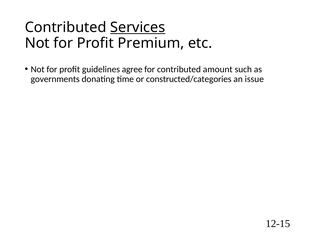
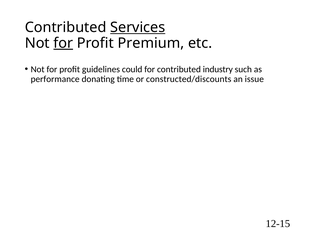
for underline: none -> present (63, 43)
agree: agree -> could (132, 69)
amount: amount -> industry (218, 69)
governments: governments -> performance (55, 79)
constructed/categories: constructed/categories -> constructed/discounts (189, 79)
